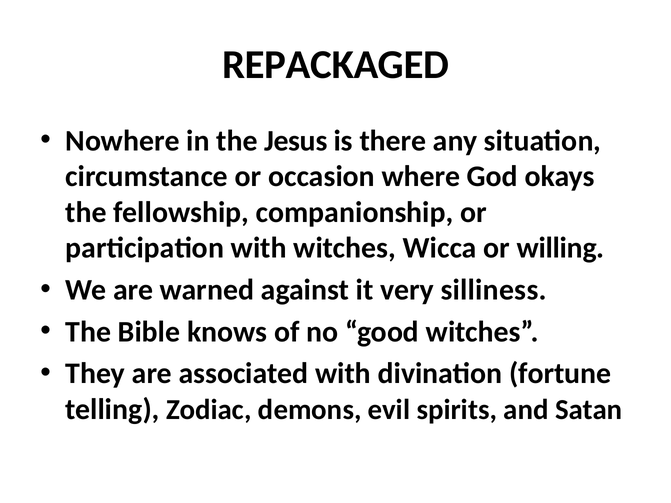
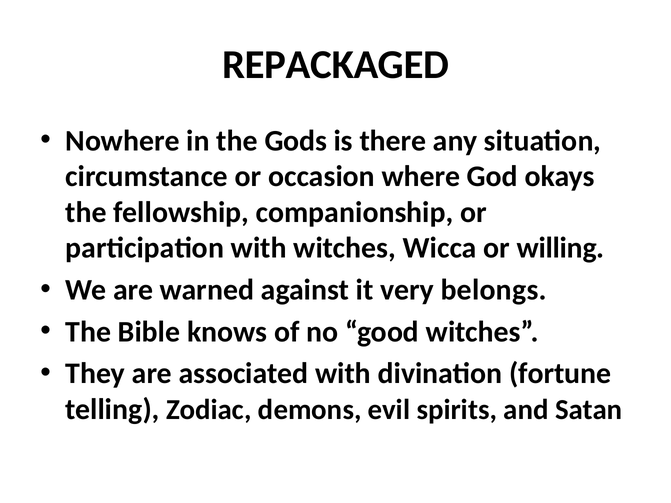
Jesus: Jesus -> Gods (296, 141)
silliness: silliness -> belongs (494, 290)
